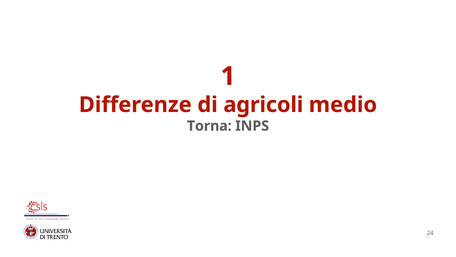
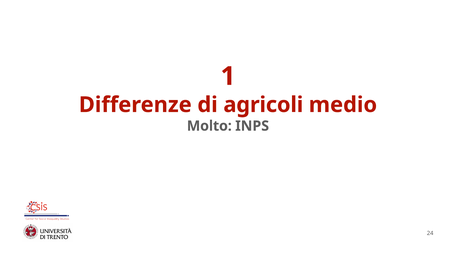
Torna: Torna -> Molto (209, 126)
